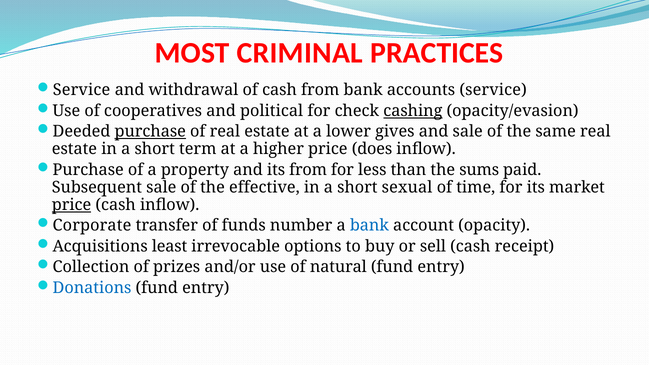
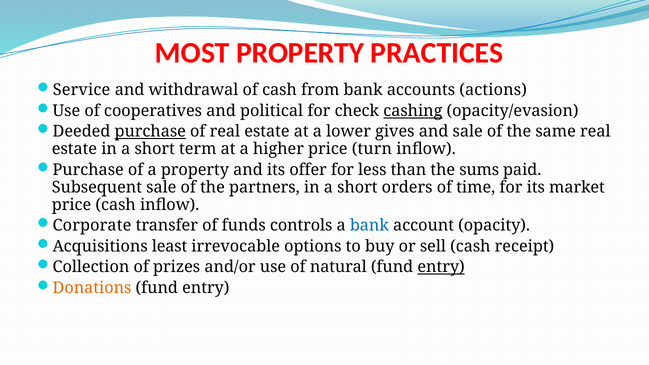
MOST CRIMINAL: CRIMINAL -> PROPERTY (300, 53)
accounts service: service -> actions (493, 90)
does: does -> turn (372, 149)
its from: from -> offer (308, 170)
effective: effective -> partners (264, 187)
sexual: sexual -> orders (407, 187)
price underline: present -> none (72, 205)
number: number -> controls (301, 226)
entry underline: none -> present (441, 267)
Donations colour: blue -> orange (92, 288)
